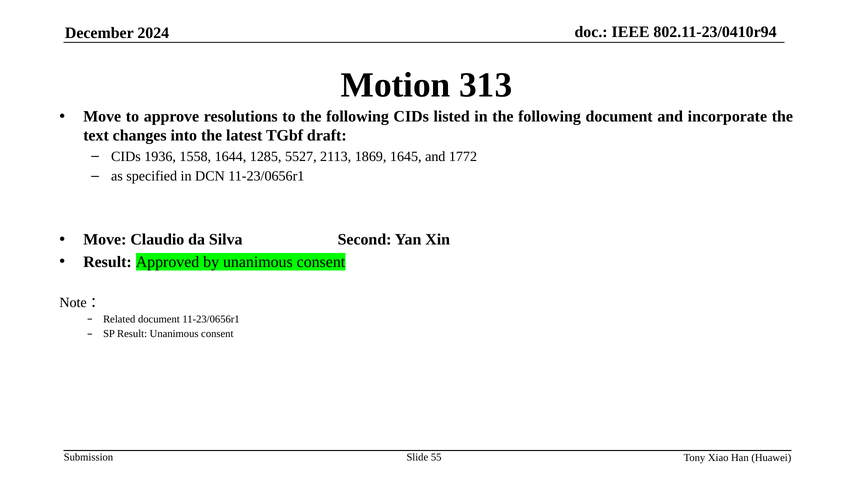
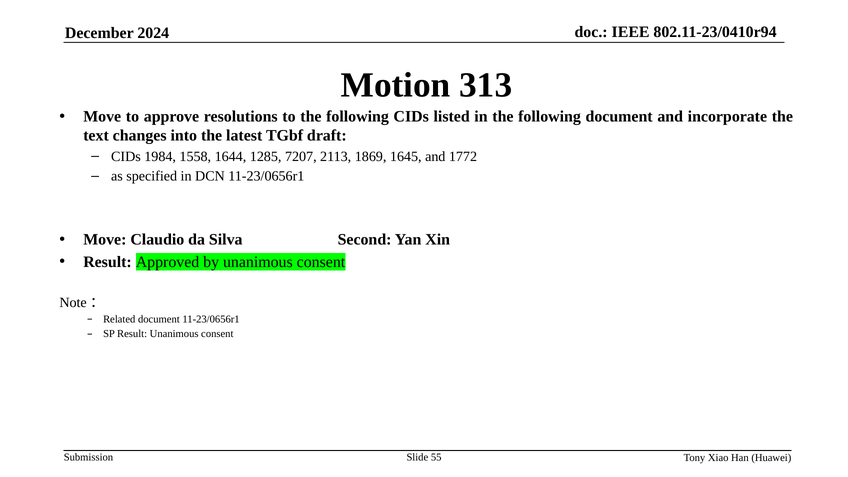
1936: 1936 -> 1984 (160, 156)
5527: 5527 -> 7207 (301, 156)
